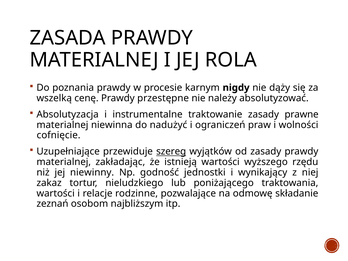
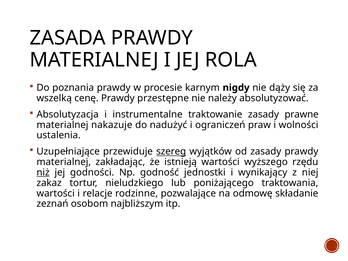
niewinna: niewinna -> nakazuje (112, 125)
cofnięcie: cofnięcie -> ustalenia (59, 135)
niż underline: none -> present (43, 172)
niewinny: niewinny -> godności (92, 172)
